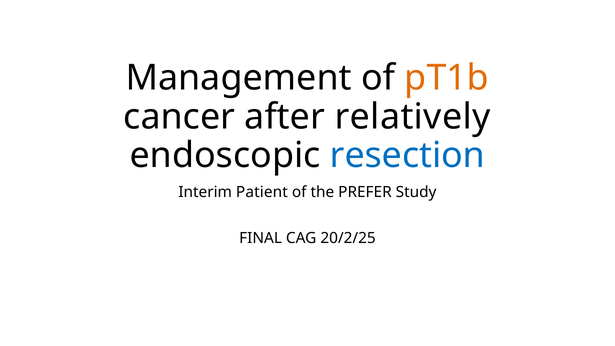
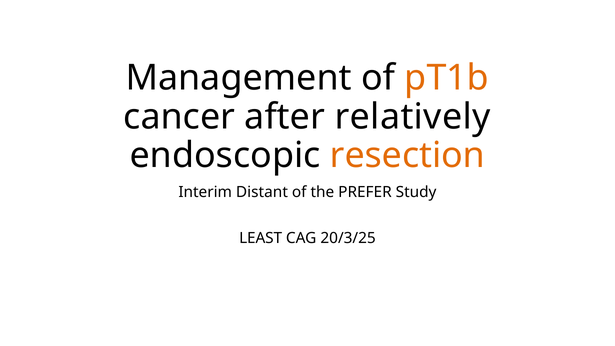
resection colour: blue -> orange (408, 156)
Patient: Patient -> Distant (262, 192)
FINAL: FINAL -> LEAST (261, 238)
20/2/25: 20/2/25 -> 20/3/25 (348, 238)
